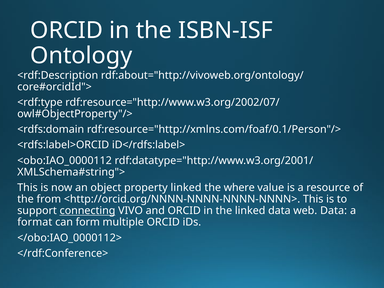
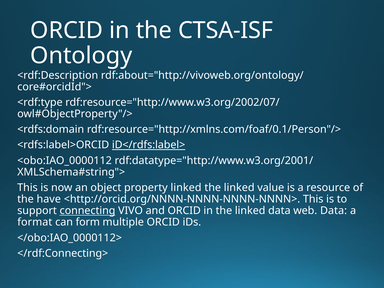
ISBN-ISF: ISBN-ISF -> CTSA-ISF (226, 30)
iD</rdfs:label> underline: none -> present (149, 145)
where: where -> linked (239, 188)
from: from -> have (49, 199)
</rdf:Conference>: </rdf:Conference> -> </rdf:Connecting> (63, 253)
